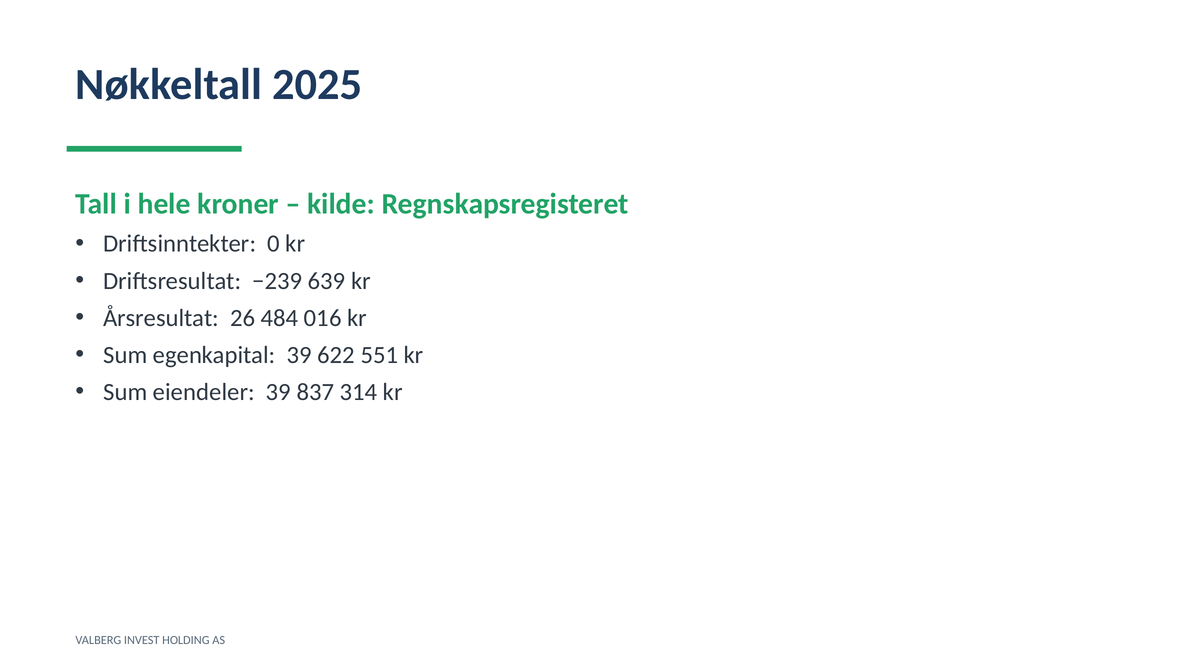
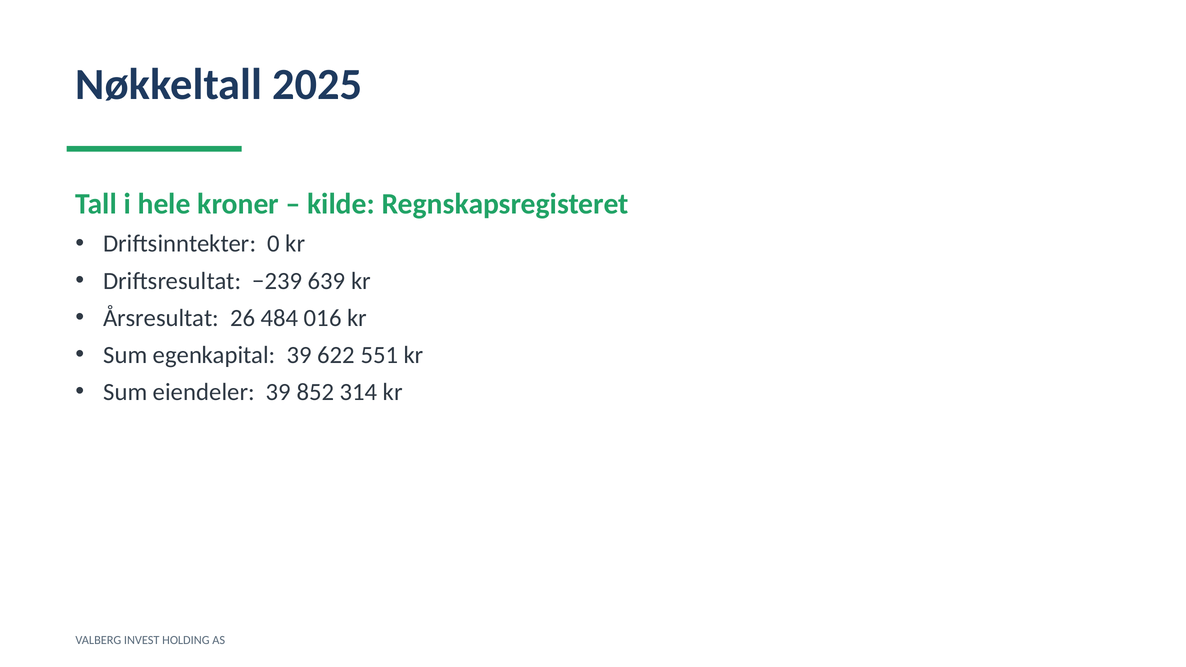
837: 837 -> 852 (315, 392)
